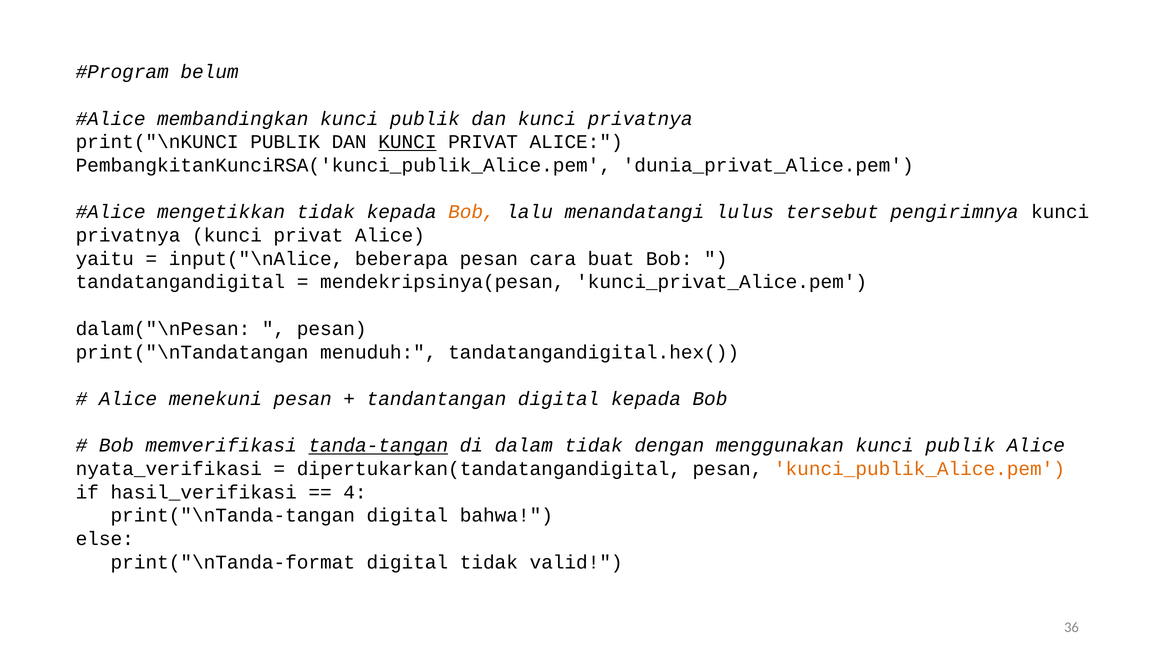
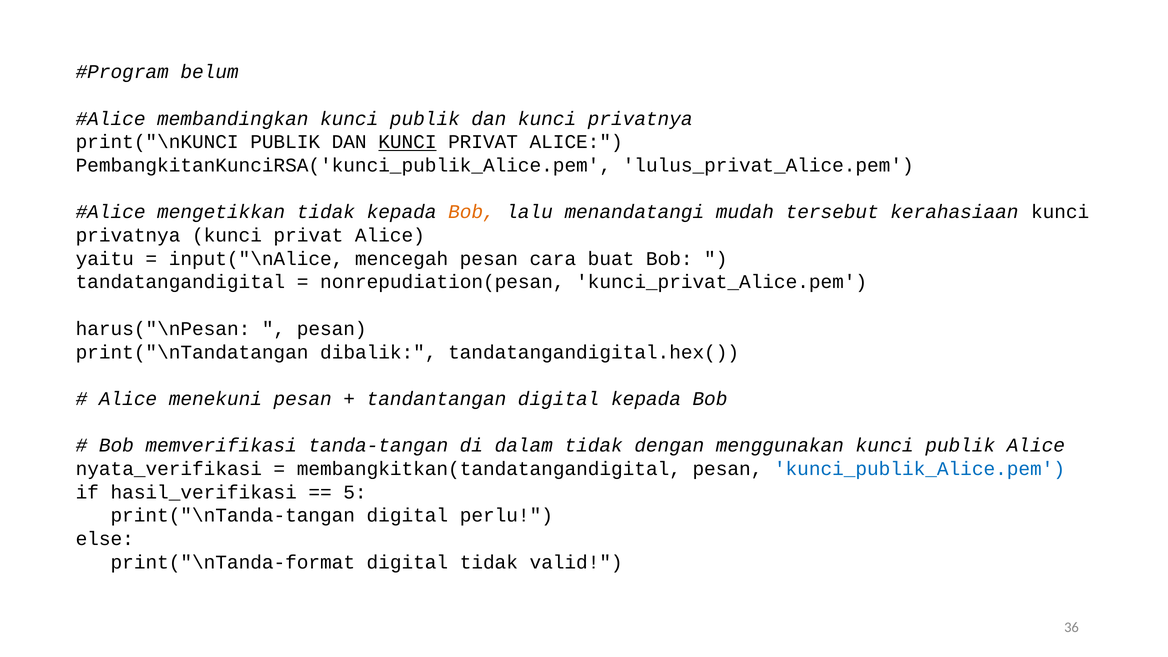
dunia_privat_Alice.pem: dunia_privat_Alice.pem -> lulus_privat_Alice.pem (768, 165)
lulus: lulus -> mudah (745, 212)
pengirimnya: pengirimnya -> kerahasiaan (954, 212)
beberapa: beberapa -> mencegah (402, 259)
mendekripsinya(pesan: mendekripsinya(pesan -> nonrepudiation(pesan (442, 282)
dalam("\nPesan: dalam("\nPesan -> harus("\nPesan (163, 329)
menuduh: menuduh -> dibalik (378, 352)
tanda-tangan underline: present -> none (378, 446)
dipertukarkan(tandatangandigital: dipertukarkan(tandatangandigital -> membangkitkan(tandatangandigital (489, 469)
kunci_publik_Alice.pem colour: orange -> blue (920, 469)
4: 4 -> 5 (355, 492)
bahwa: bahwa -> perlu (506, 516)
